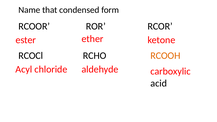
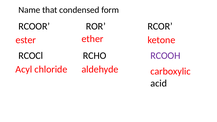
RCOOH colour: orange -> purple (165, 56)
